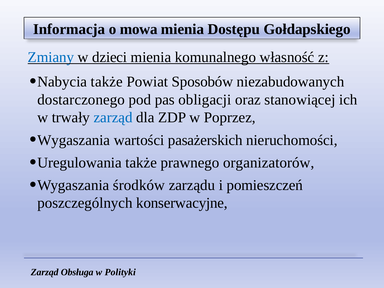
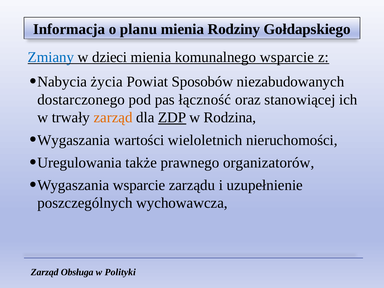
mowa: mowa -> planu (139, 29)
Dostępu: Dostępu -> Rodziny (234, 29)
komunalnego własność: własność -> wsparcie (287, 57)
Nabycia także: także -> życia (107, 82)
obligacji: obligacji -> łączność (205, 100)
zarząd colour: blue -> orange (113, 118)
ZDP underline: none -> present (172, 118)
Poprzez: Poprzez -> Rodzina (230, 118)
pasażerskich: pasażerskich -> wieloletnich (205, 140)
Wygaszania środków: środków -> wsparcie (139, 185)
pomieszczeń: pomieszczeń -> uzupełnienie (265, 185)
konserwacyjne: konserwacyjne -> wychowawcza (182, 203)
